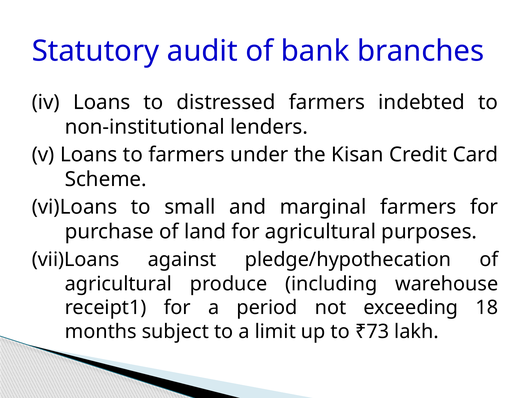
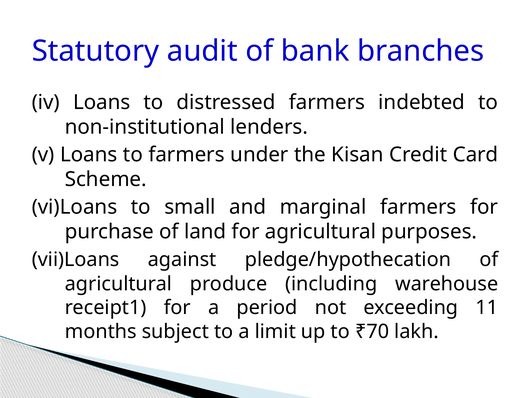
18: 18 -> 11 (487, 307)
₹73: ₹73 -> ₹70 (372, 331)
